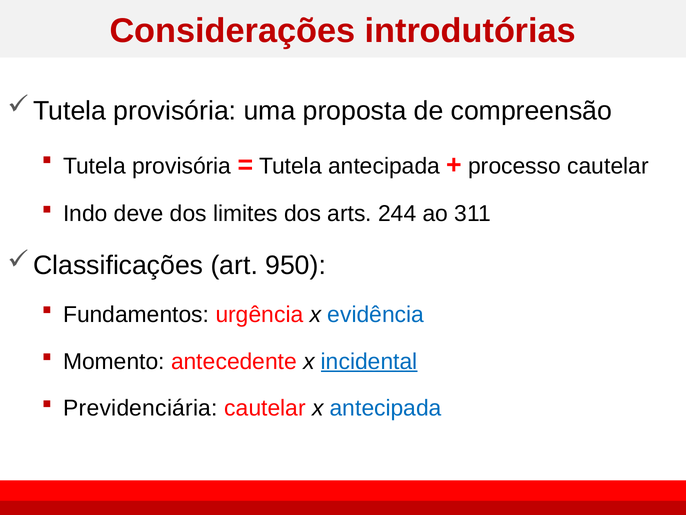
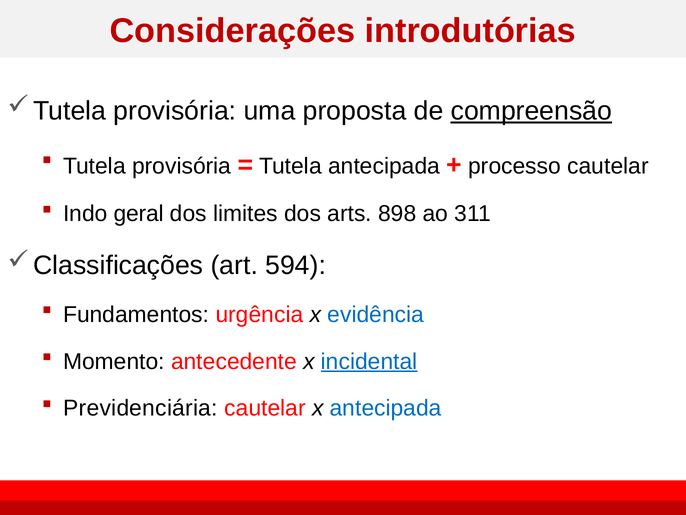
compreensão underline: none -> present (531, 111)
deve: deve -> geral (139, 214)
244: 244 -> 898 (397, 214)
950: 950 -> 594 (296, 265)
